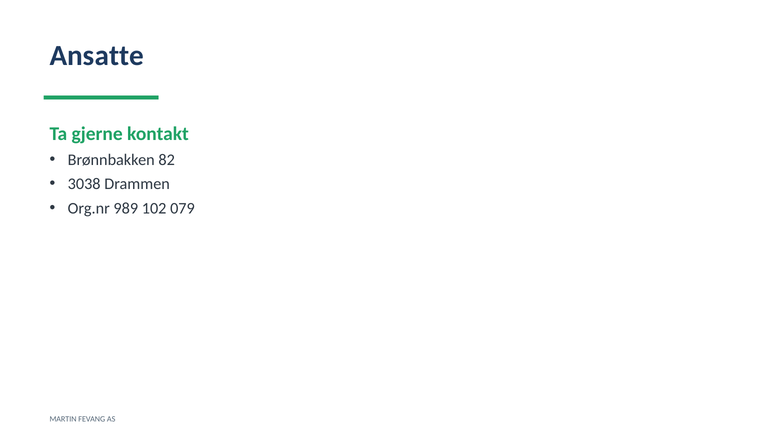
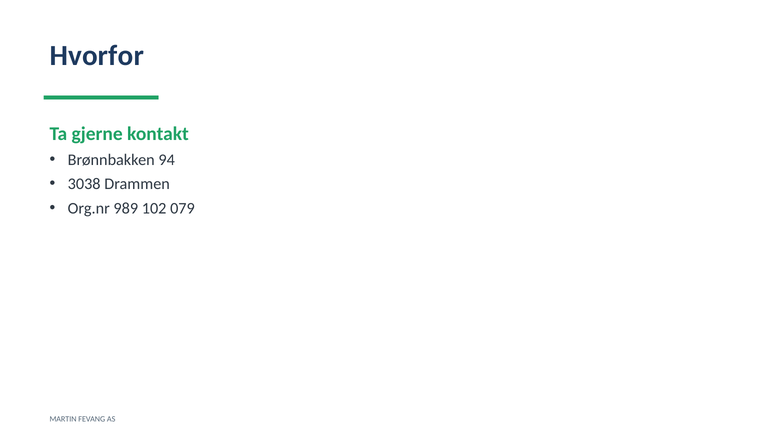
Ansatte: Ansatte -> Hvorfor (97, 56)
82: 82 -> 94 (167, 160)
